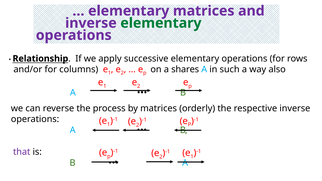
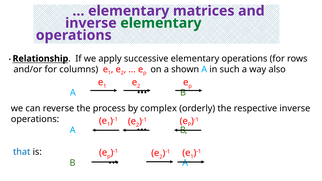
shares: shares -> shown (185, 69)
by matrices: matrices -> complex (159, 108)
that colour: purple -> blue (22, 152)
